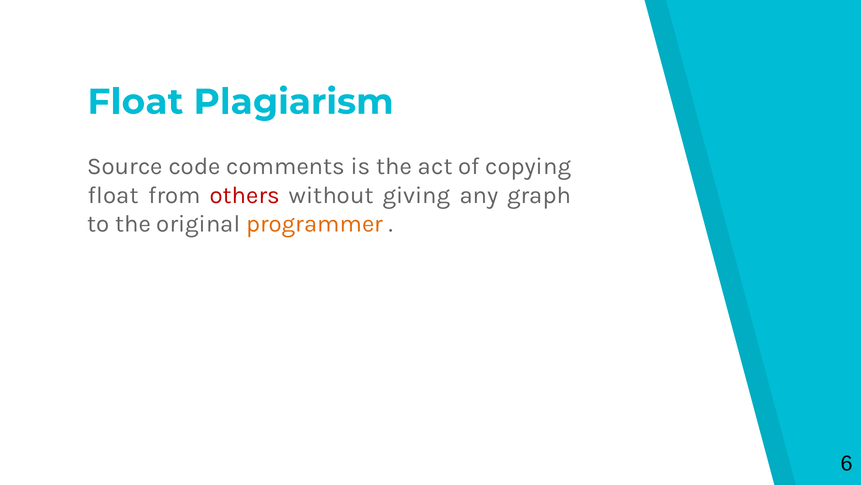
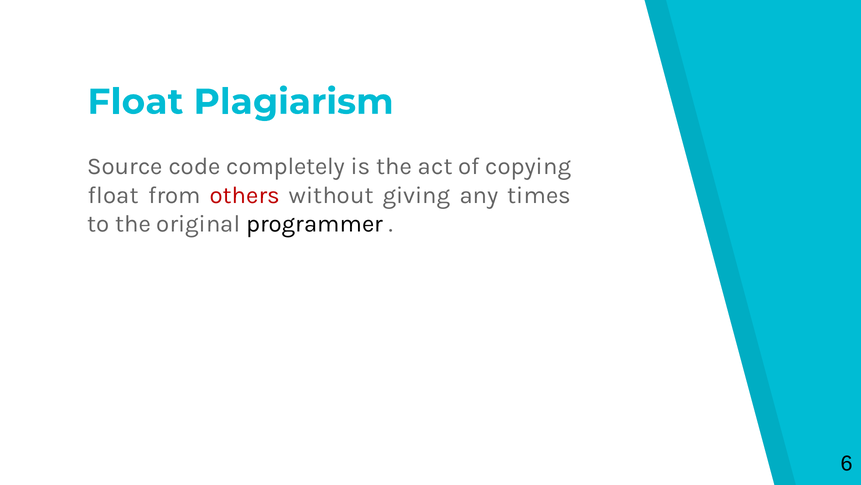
comments: comments -> completely (286, 166)
graph: graph -> times (539, 195)
programmer colour: orange -> black (315, 224)
